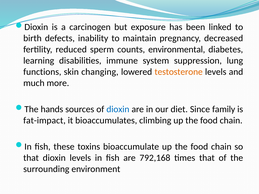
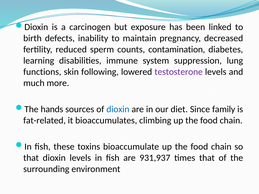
environmental: environmental -> contamination (177, 50)
changing: changing -> following (100, 72)
testosterone colour: orange -> purple (179, 72)
fat-impact: fat-impact -> fat-related (45, 121)
792,168: 792,168 -> 931,937 (155, 158)
